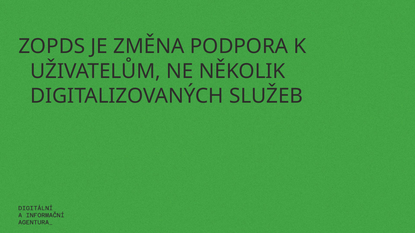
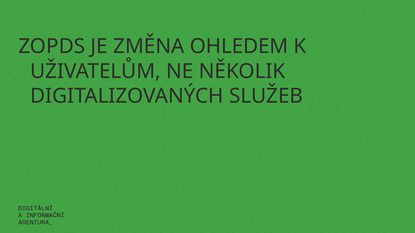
PODPORA: PODPORA -> OHLEDEM (239, 47)
